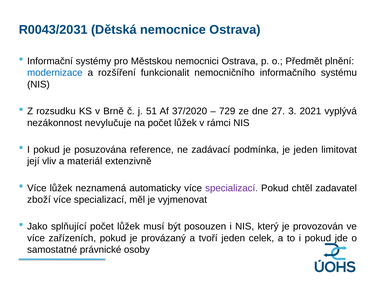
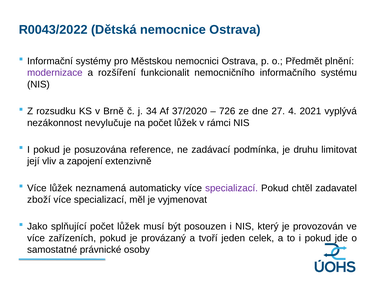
R0043/2031: R0043/2031 -> R0043/2022 (53, 30)
modernizace colour: blue -> purple (55, 73)
51: 51 -> 34 (151, 111)
729: 729 -> 726 (227, 111)
3: 3 -> 4 (292, 111)
je jeden: jeden -> druhu (306, 150)
materiál: materiál -> zapojení (85, 161)
